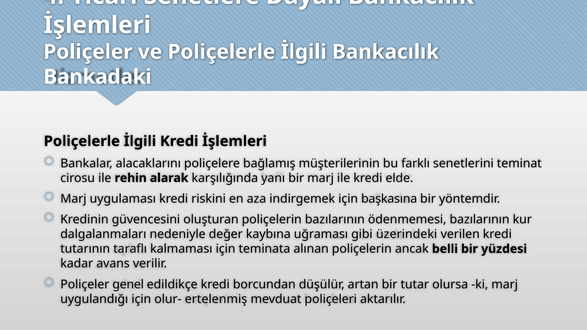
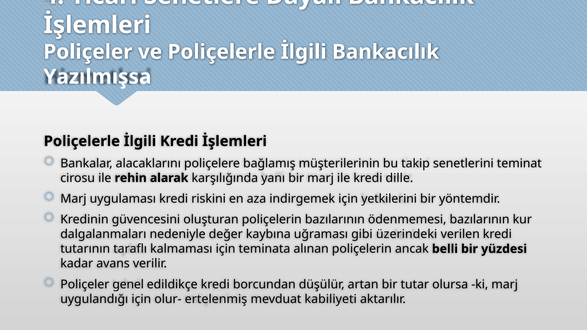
Bankadaki: Bankadaki -> Yazılmışsa (97, 77)
farklı: farklı -> takip (416, 163)
elde: elde -> dille (399, 178)
başkasına: başkasına -> yetkilerini (389, 199)
poliçeleri: poliçeleri -> kabiliyeti (331, 299)
